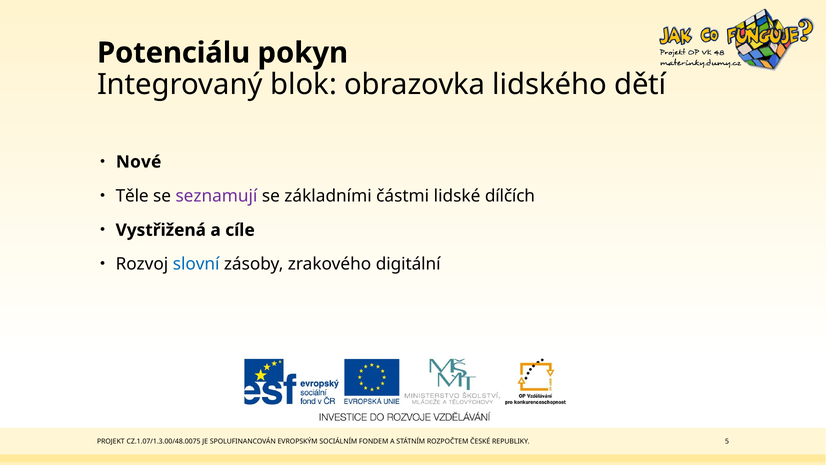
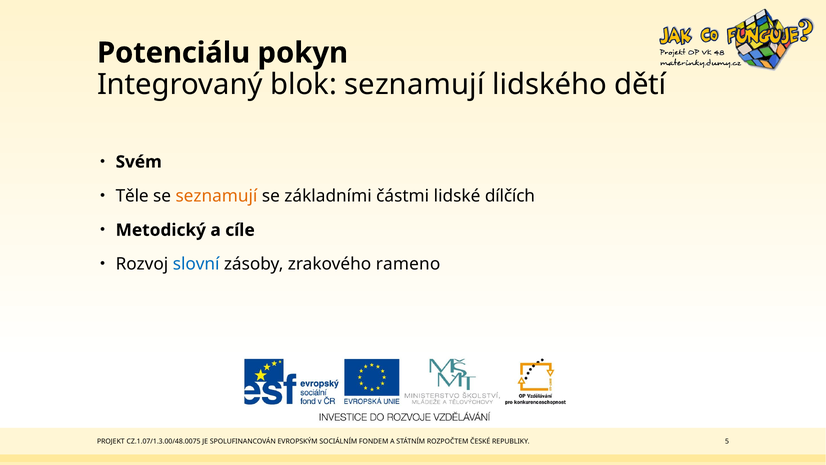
blok obrazovka: obrazovka -> seznamují (414, 84)
Nové: Nové -> Svém (139, 162)
seznamují colour: purple -> orange (216, 196)
Vystřižená: Vystřižená -> Metodický (161, 230)
digitální: digitální -> rameno (408, 264)
